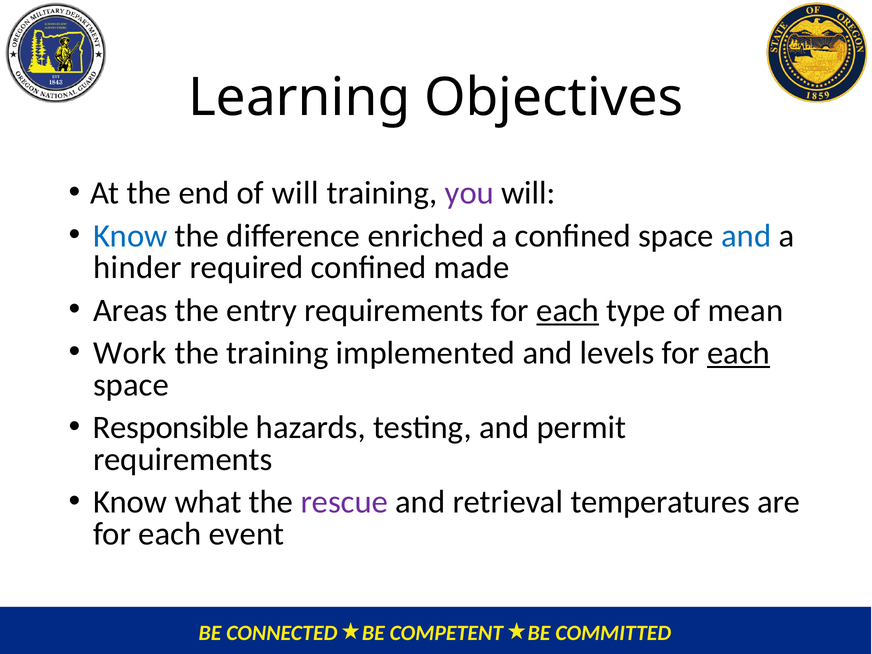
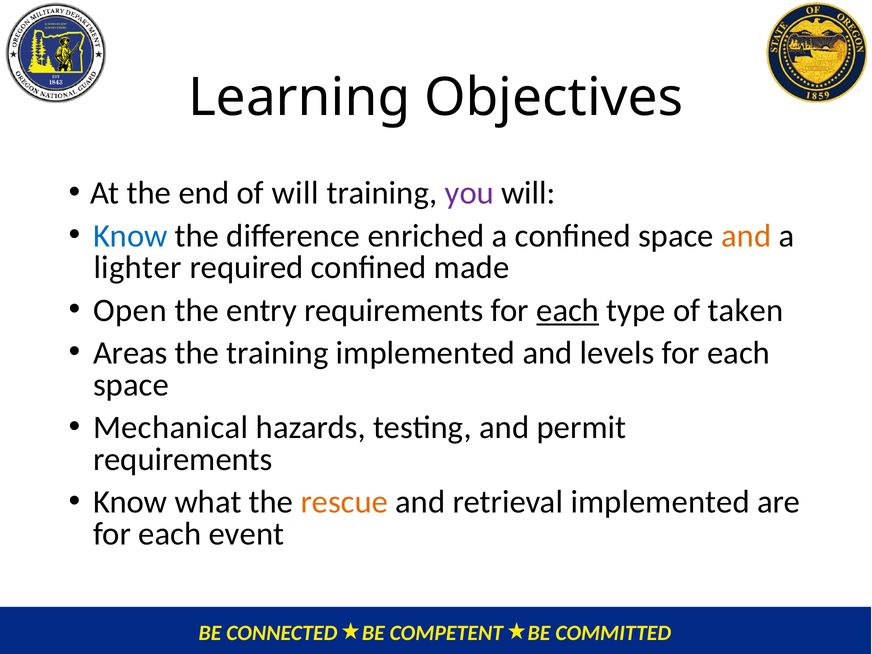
and colour: blue -> orange (746, 236)
hinder: hinder -> lighter (138, 268)
Areas: Areas -> Open (130, 310)
mean: mean -> taken (745, 310)
Work: Work -> Areas (130, 353)
each underline: present -> none (739, 353)
Responsible: Responsible -> Mechanical (171, 428)
rescue colour: purple -> orange (344, 502)
retrieval temperatures: temperatures -> implemented (660, 502)
